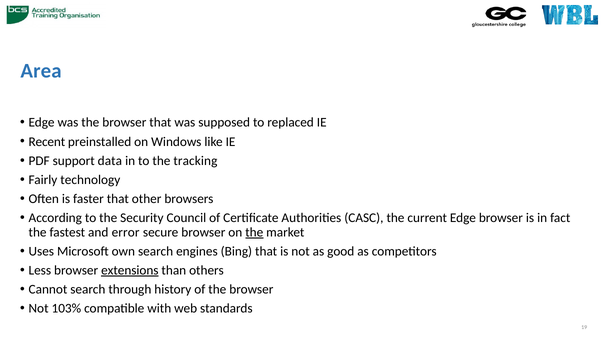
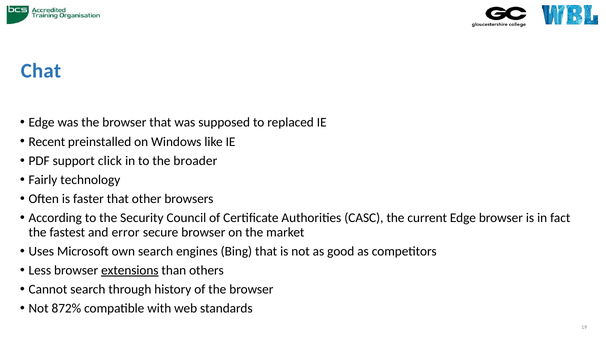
Area: Area -> Chat (41, 71)
data: data -> click (110, 161)
tracking: tracking -> broader (195, 161)
the underline: present -> none (254, 232)
103%: 103% -> 872% (66, 308)
